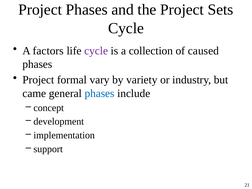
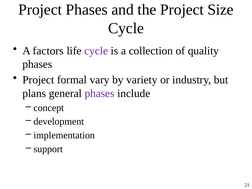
Sets: Sets -> Size (221, 10)
caused: caused -> quality (203, 51)
came: came -> plans (34, 93)
phases colour: blue -> purple (100, 93)
